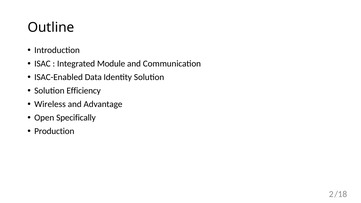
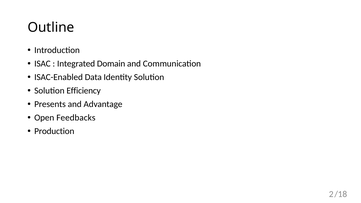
Module: Module -> Domain (111, 64)
Wireless: Wireless -> Presents (50, 104)
Specifically: Specifically -> Feedbacks (76, 118)
